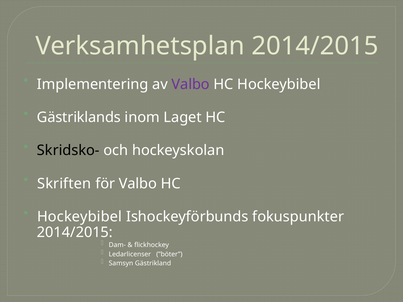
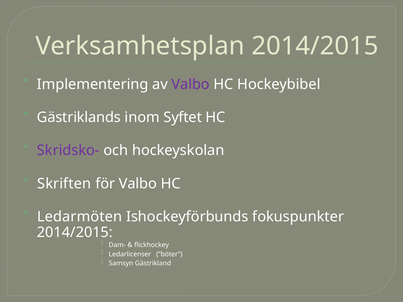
Laget: Laget -> Syftet (183, 117)
Skridsko- colour: black -> purple (68, 151)
Hockeybibel: Hockeybibel -> Ledarmöten (80, 217)
